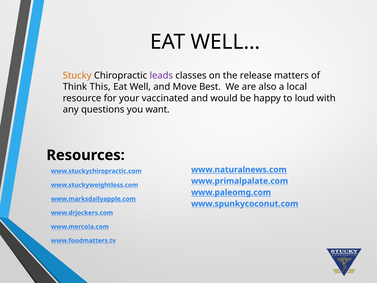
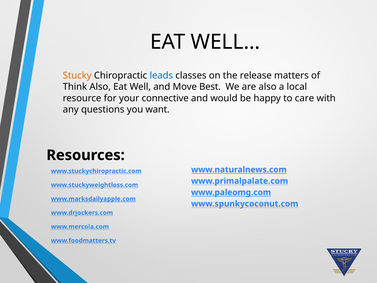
leads colour: purple -> blue (161, 75)
Think This: This -> Also (100, 87)
vaccinated: vaccinated -> connective (165, 98)
loud: loud -> care (304, 98)
